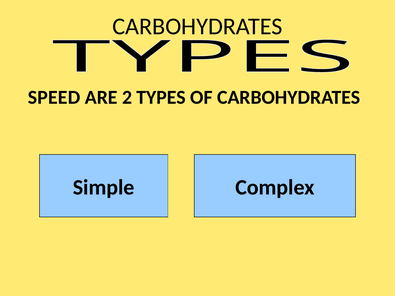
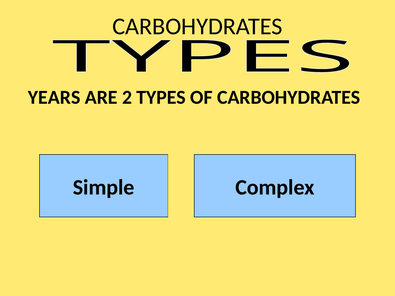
SPEED: SPEED -> YEARS (54, 97)
